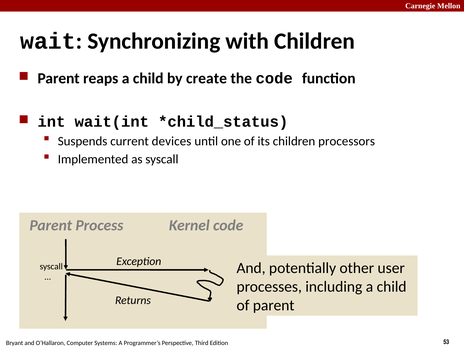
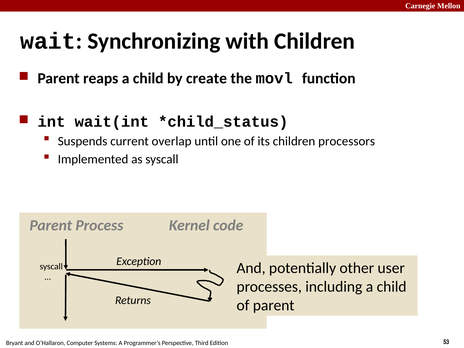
the code: code -> movl (274, 78)
devices: devices -> overlap (172, 141)
